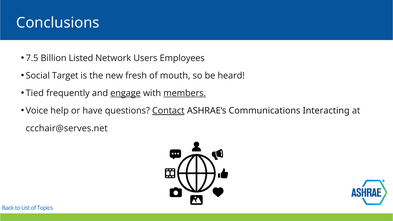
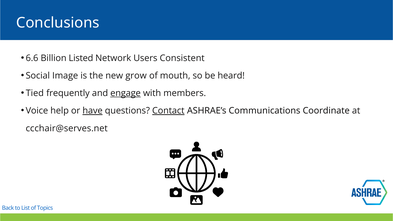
7.5: 7.5 -> 6.6 (32, 58)
Employees: Employees -> Consistent (182, 58)
Target: Target -> Image (65, 76)
fresh: fresh -> grow (136, 76)
members underline: present -> none (185, 93)
have underline: none -> present (93, 111)
Interacting: Interacting -> Coordinate (326, 111)
